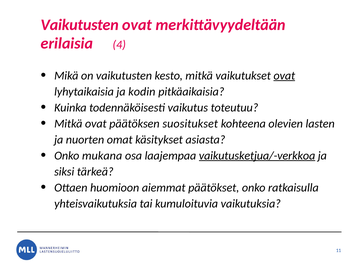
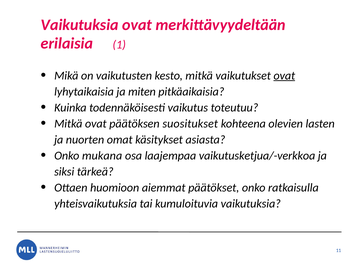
Vaikutusten: Vaikutusten -> Vaikutuksia (80, 25)
4: 4 -> 1 (119, 44)
kodin: kodin -> miten (142, 91)
vaikutusketjua/-verkkoa underline: present -> none (257, 155)
